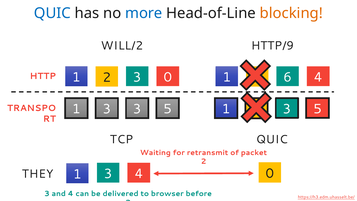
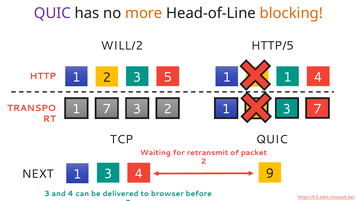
QUIC colour: blue -> purple (52, 13)
more colour: blue -> orange (144, 13)
HTTP/9: HTTP/9 -> HTTP/5 (273, 46)
1 6: 6 -> 1 (288, 77)
2 0: 0 -> 5 (168, 77)
3: 3 -> 7 (107, 109)
5: 5 -> 2 (168, 109)
5: 5 -> 7 (318, 109)
3 0: 0 -> 9 (270, 173)
THEY: THEY -> NEXT (38, 174)
